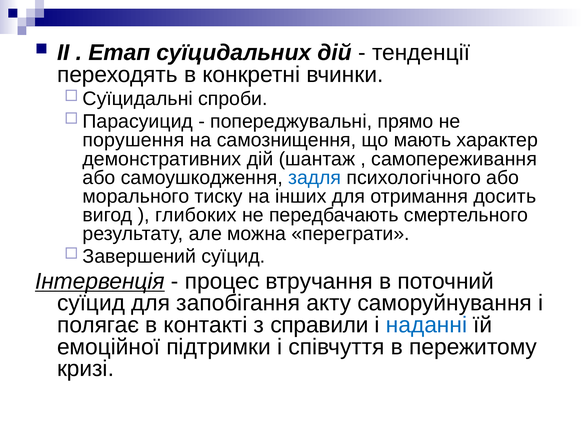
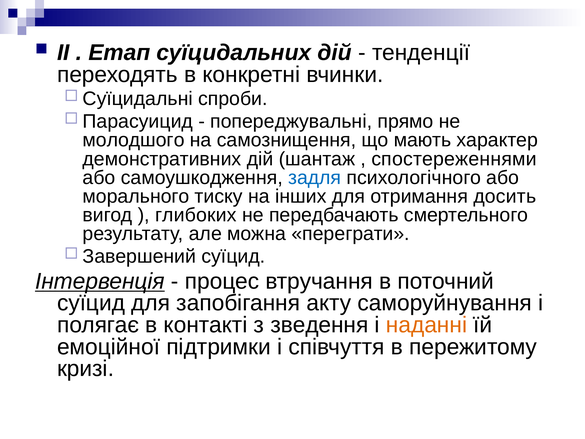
порушення: порушення -> молодшого (134, 140)
самопереживання: самопереживання -> спостереженнями (454, 159)
справили: справили -> зведення (319, 325)
наданні colour: blue -> orange (427, 325)
